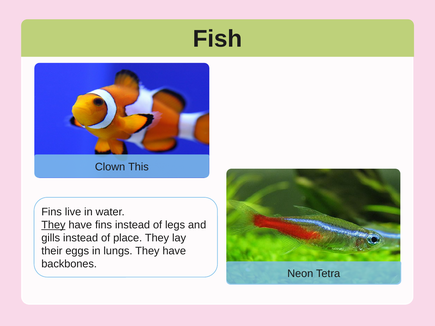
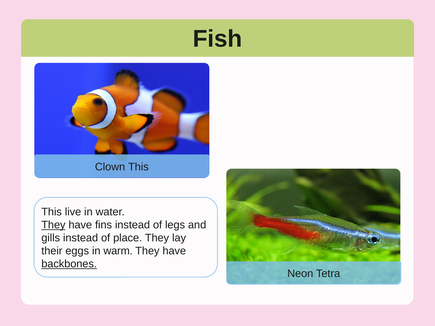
Fins: Fins -> This (52, 212)
lungs: lungs -> warm (118, 251)
backbones underline: none -> present (69, 264)
